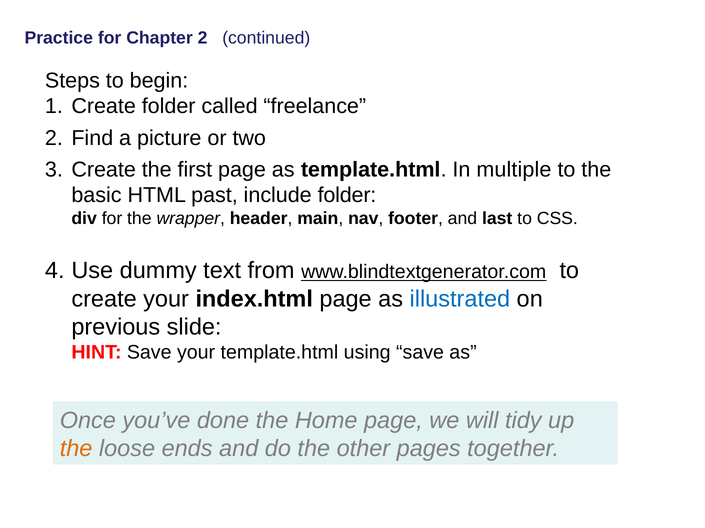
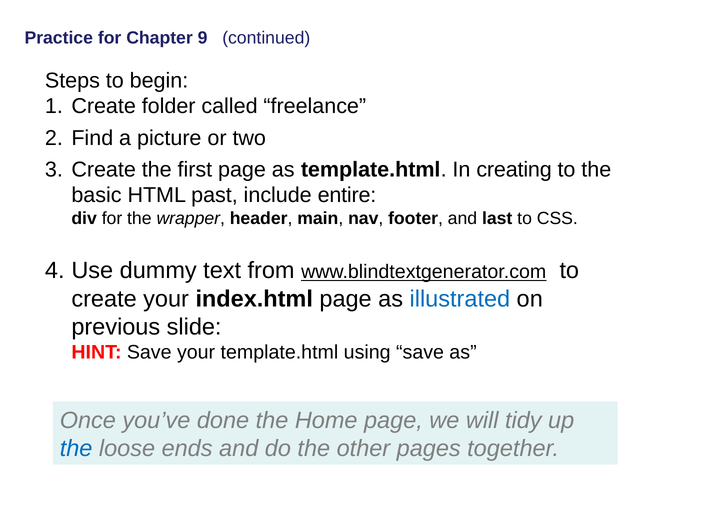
Chapter 2: 2 -> 9 (203, 38)
multiple: multiple -> creating (514, 170)
include folder: folder -> entire (347, 196)
the colour: orange -> blue (76, 449)
